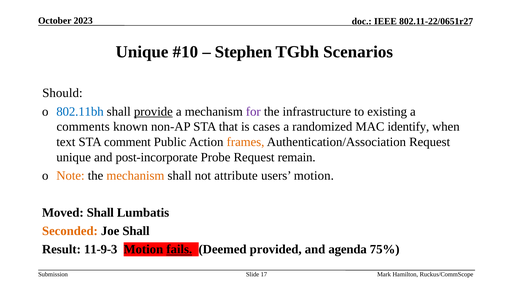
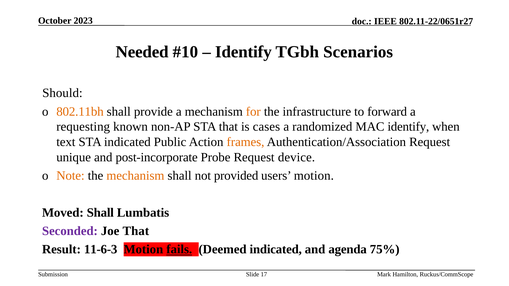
Unique: Unique -> Needed (142, 52)
Stephen: Stephen -> Identify (243, 52)
802.11bh colour: blue -> orange (80, 112)
provide underline: present -> none (153, 112)
for colour: purple -> orange (253, 112)
existing: existing -> forward (387, 112)
comments: comments -> requesting (83, 127)
STA comment: comment -> indicated (127, 142)
remain: remain -> device (297, 157)
attribute: attribute -> provided (236, 176)
Seconded colour: orange -> purple (70, 231)
Joe Shall: Shall -> That (136, 231)
11-9-3: 11-9-3 -> 11-6-3 (101, 250)
Deemed provided: provided -> indicated (276, 250)
